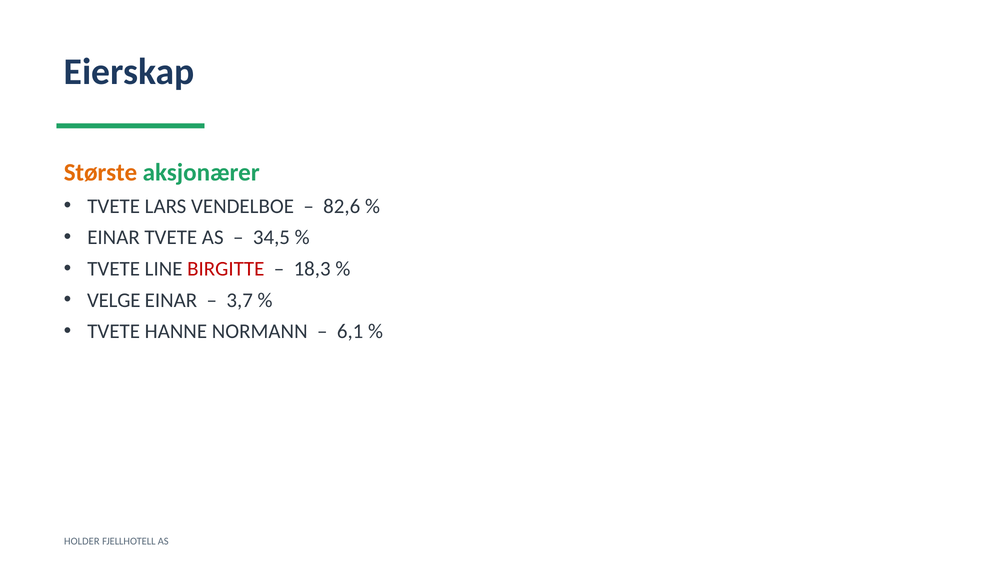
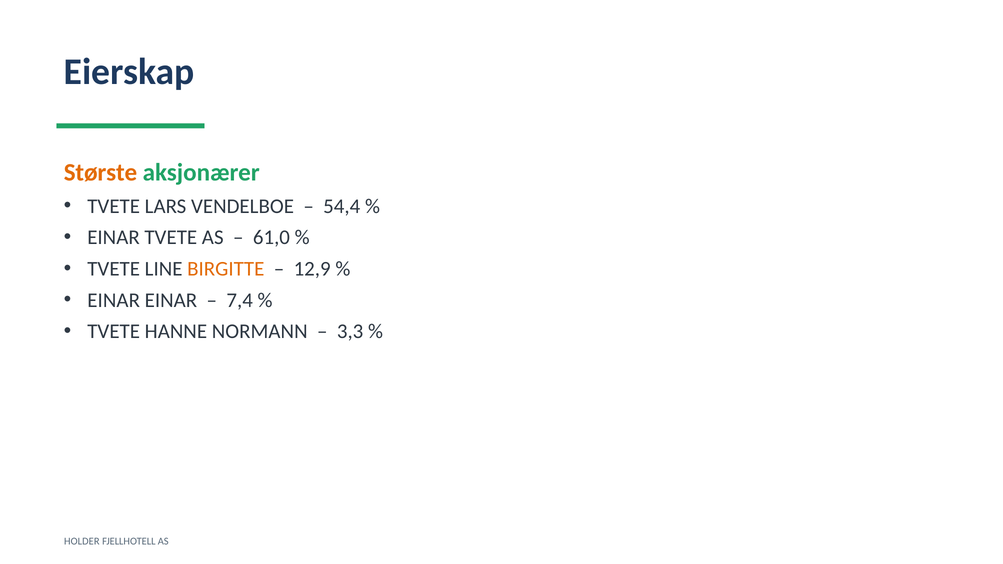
82,6: 82,6 -> 54,4 (342, 206)
34,5: 34,5 -> 61,0 (271, 238)
BIRGITTE colour: red -> orange (226, 269)
18,3: 18,3 -> 12,9 (312, 269)
VELGE: VELGE -> EINAR (114, 300)
3,7: 3,7 -> 7,4 (240, 300)
6,1: 6,1 -> 3,3 (350, 332)
